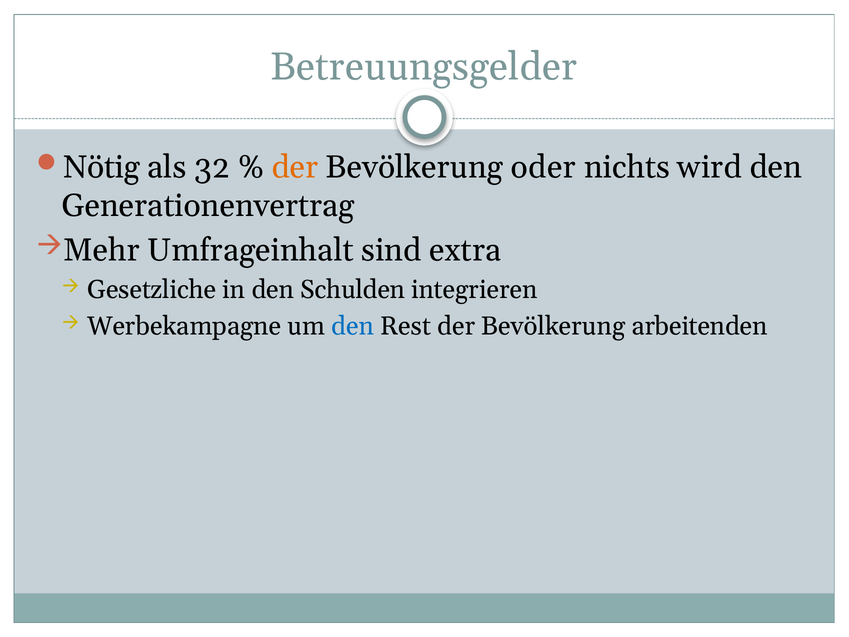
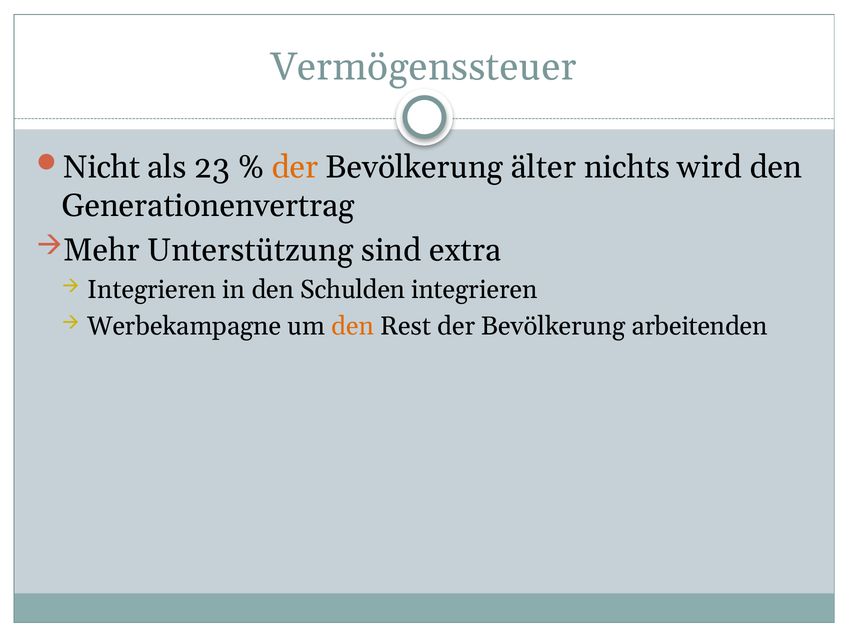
Betreuungsgelder: Betreuungsgelder -> Vermögenssteuer (424, 67)
Nötig: Nötig -> Nicht (102, 167)
32: 32 -> 23 (212, 167)
oder: oder -> älter (543, 167)
Umfrageinhalt: Umfrageinhalt -> Unterstützung (250, 250)
Gesetzliche: Gesetzliche -> Integrieren (152, 290)
den colour: blue -> orange (353, 326)
